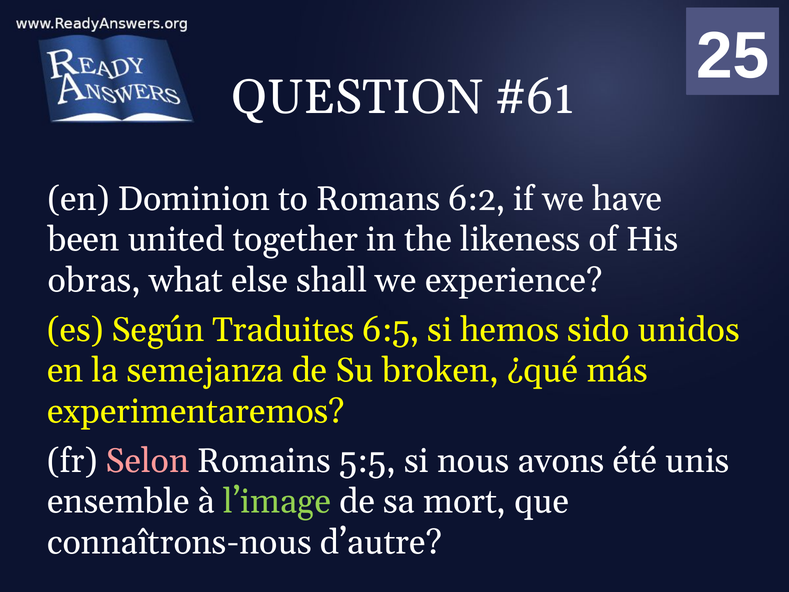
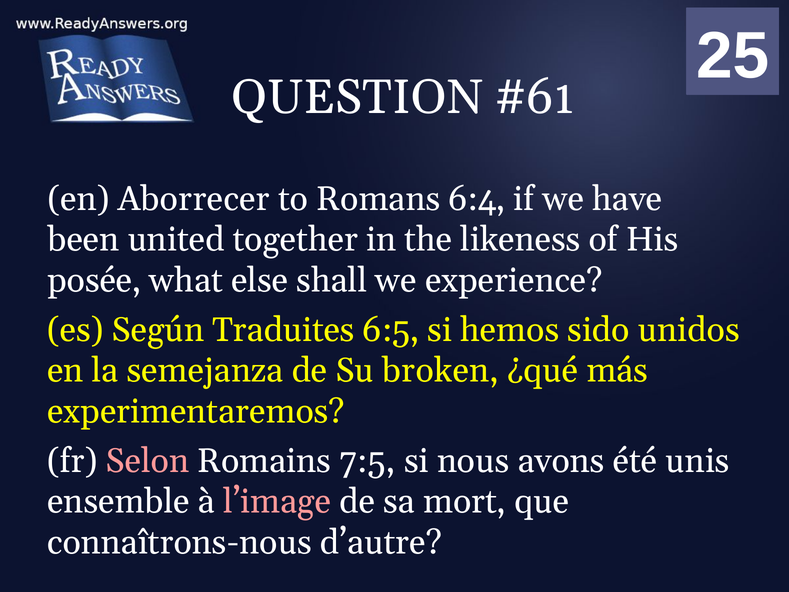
Dominion: Dominion -> Aborrecer (194, 199)
6:2: 6:2 -> 6:4 (477, 199)
obras: obras -> posée (94, 280)
5:5: 5:5 -> 7:5 (367, 461)
l’image colour: light green -> pink (277, 501)
